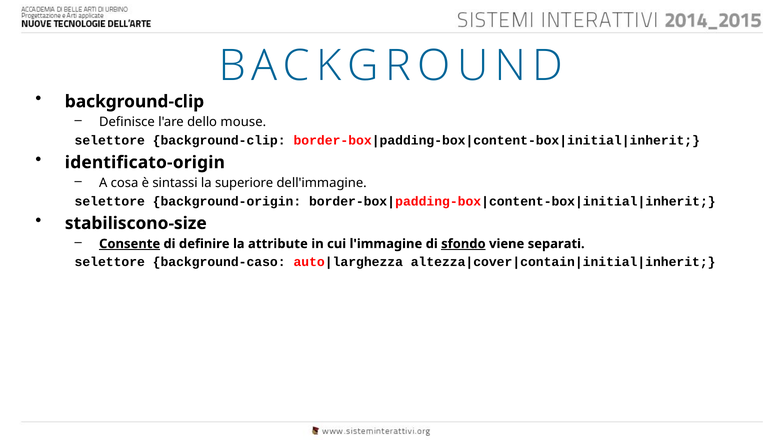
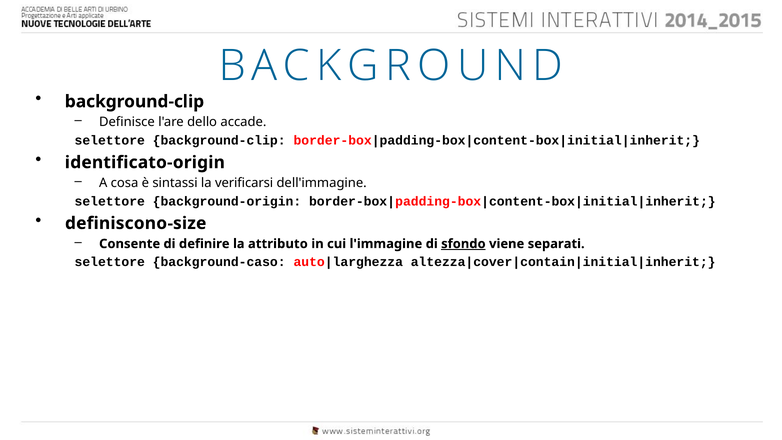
mouse: mouse -> accade (243, 122)
superiore: superiore -> verificarsi (244, 183)
stabiliscono-size: stabiliscono-size -> definiscono-size (136, 223)
Consente underline: present -> none (130, 244)
attribute: attribute -> attributo (278, 244)
